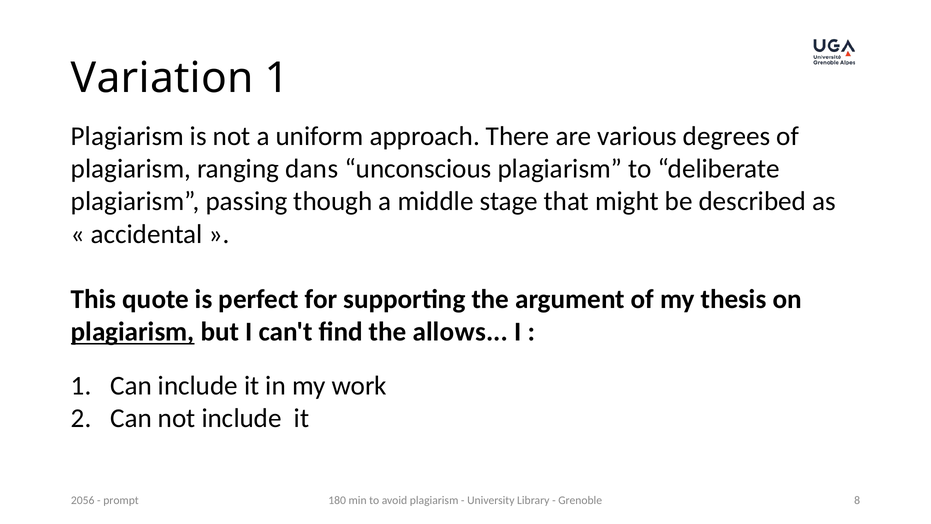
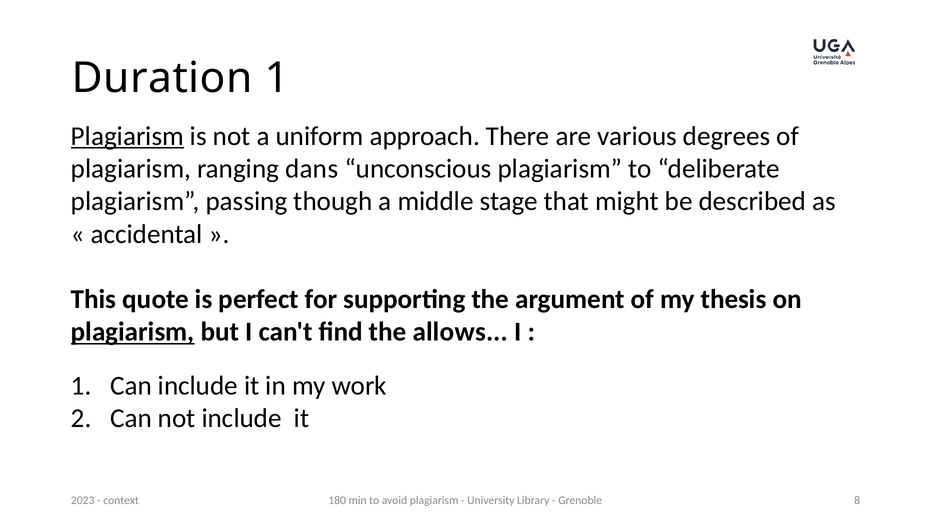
Variation: Variation -> Duration (162, 78)
Plagiarism underline: none -> present (127, 136)
2056: 2056 -> 2023 (83, 500)
prompt: prompt -> context (121, 500)
